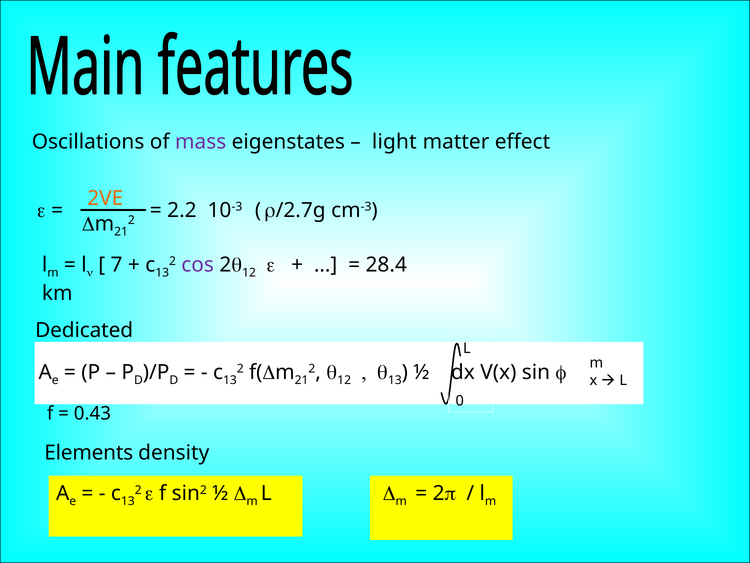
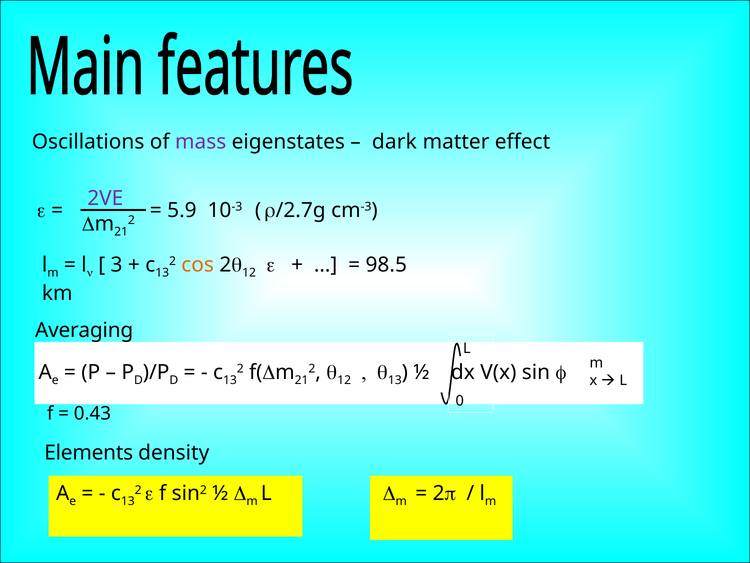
light: light -> dark (394, 142)
2VE colour: orange -> purple (105, 198)
2.2: 2.2 -> 5.9 (182, 210)
cos colour: purple -> orange (198, 264)
28.4: 28.4 -> 98.5 (386, 264)
7: 7 -> 3 (117, 264)
Dedicated: Dedicated -> Averaging (84, 330)
